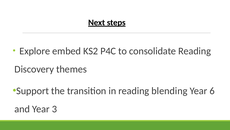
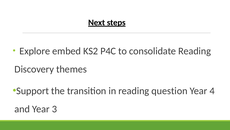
blending: blending -> question (169, 90)
6: 6 -> 4 (212, 90)
